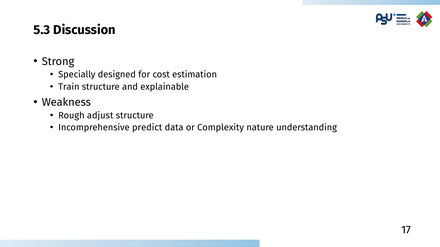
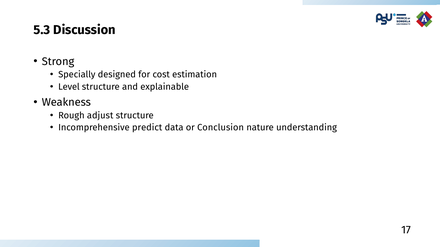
Train: Train -> Level (69, 87)
Complexity: Complexity -> Conclusion (221, 128)
